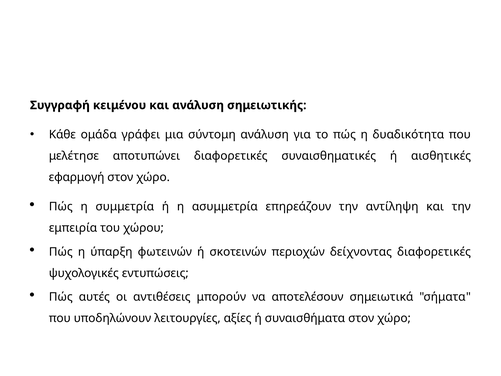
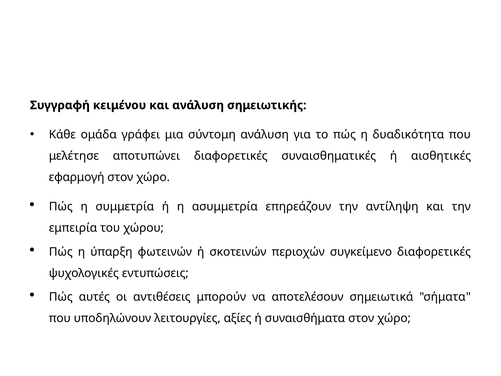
δείχνοντας: δείχνοντας -> συγκείμενο (361, 252)
